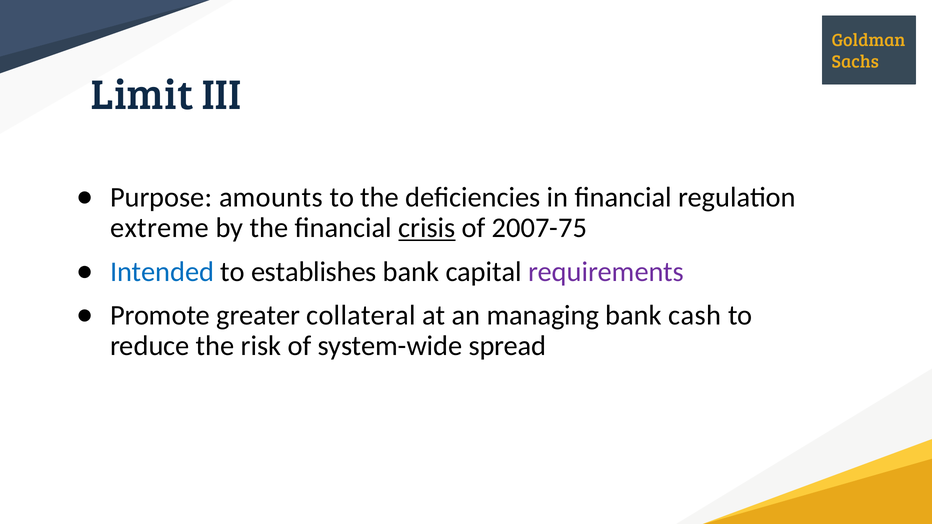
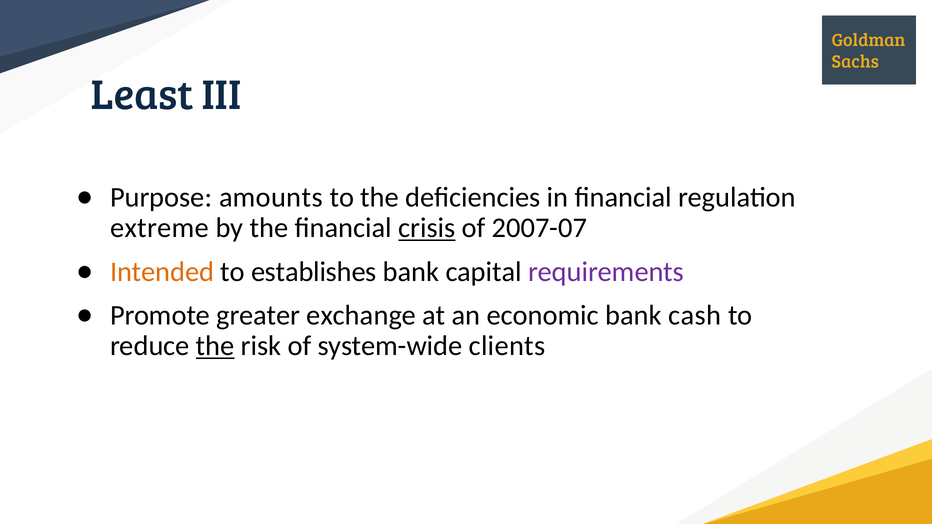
Limit: Limit -> Least (142, 95)
2007-75: 2007-75 -> 2007-07 (539, 228)
Intended colour: blue -> orange (162, 272)
collateral: collateral -> exchange (361, 316)
managing: managing -> economic (543, 316)
the underline: none -> present (215, 346)
spread: spread -> clients (507, 346)
